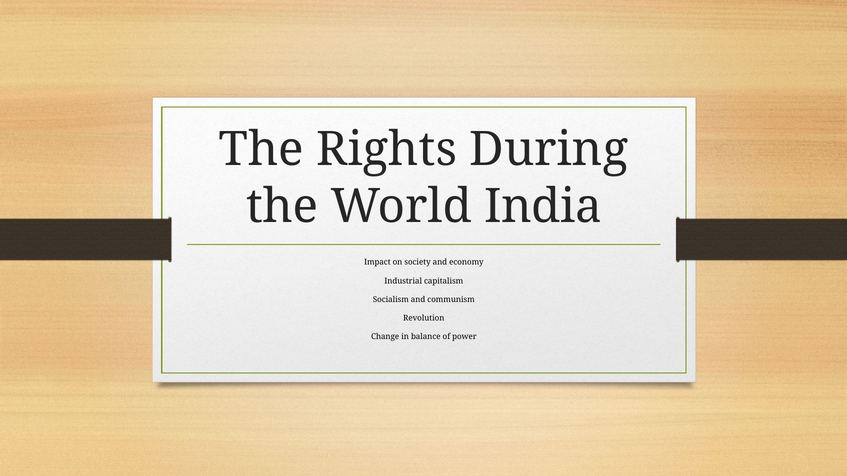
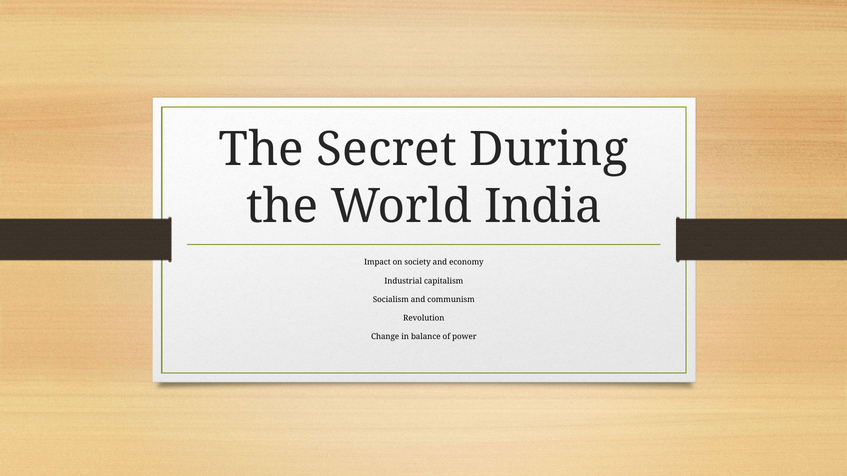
Rights: Rights -> Secret (387, 150)
